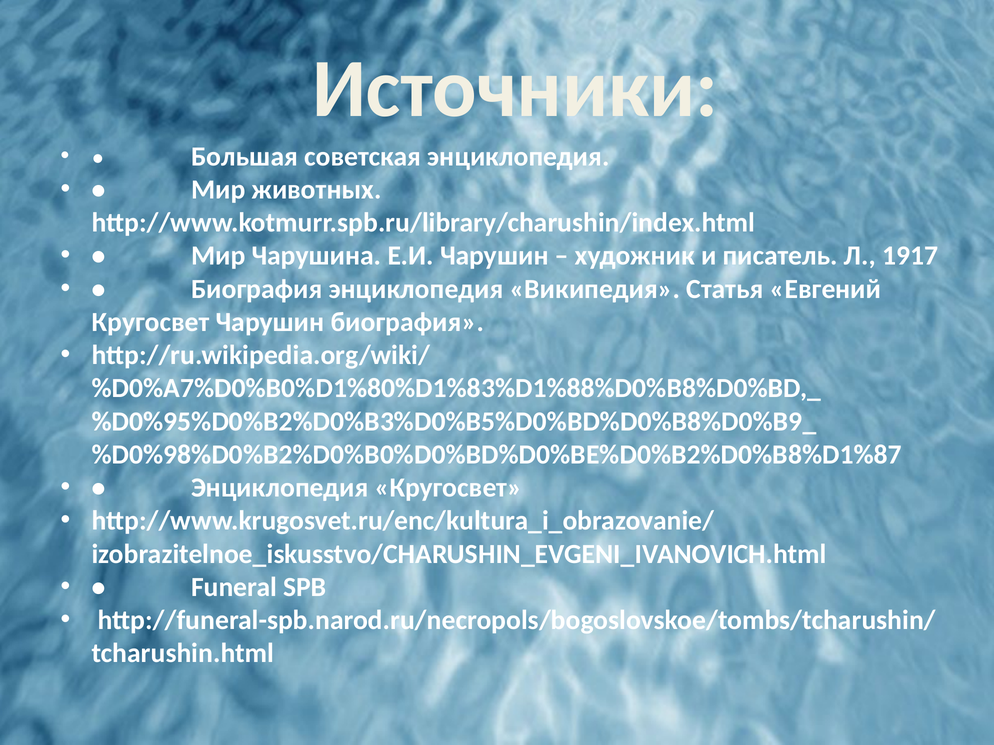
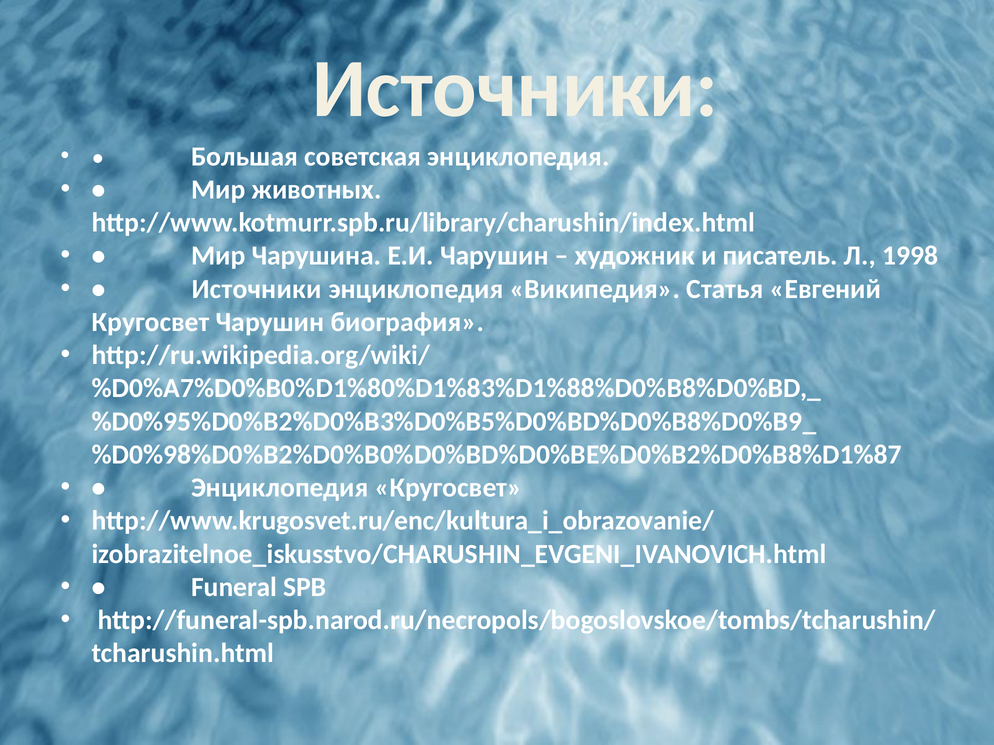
1917: 1917 -> 1998 (910, 256)
Биография: Биография -> Источники (257, 289)
